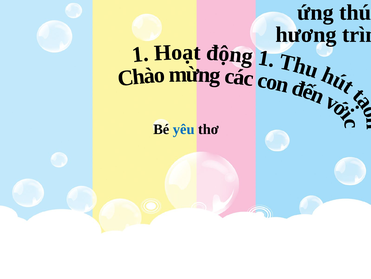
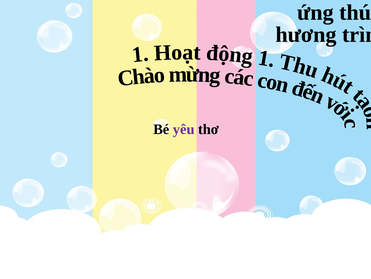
yêu colour: blue -> purple (184, 129)
